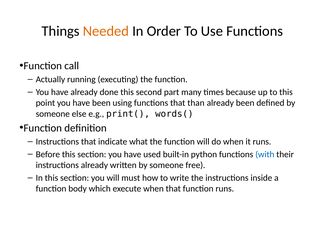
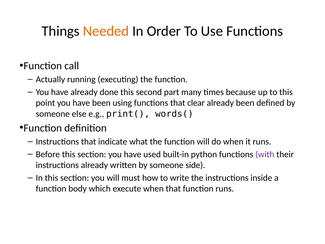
than: than -> clear (196, 103)
with colour: blue -> purple (265, 154)
free: free -> side (195, 165)
